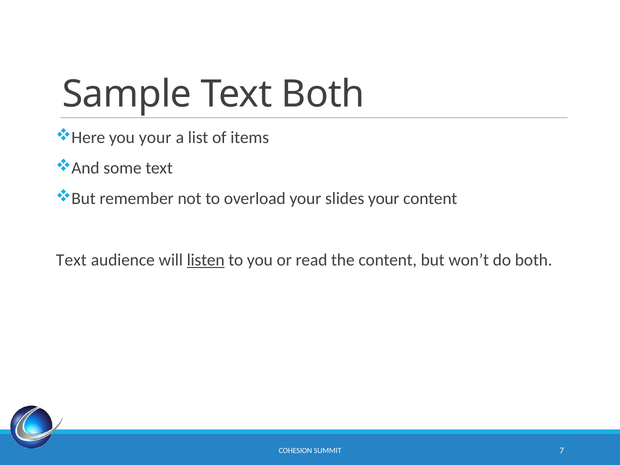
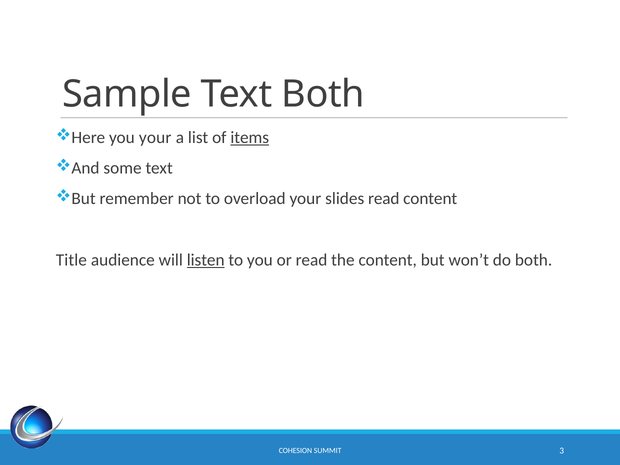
items underline: none -> present (250, 137)
slides your: your -> read (384, 199)
Text: Text -> Title (71, 260)
7: 7 -> 3 (562, 451)
